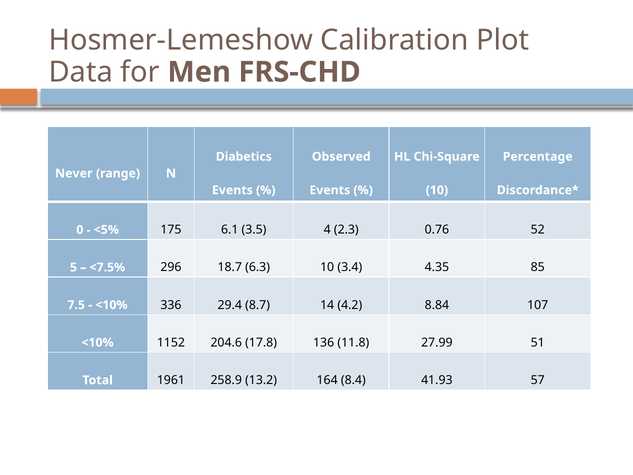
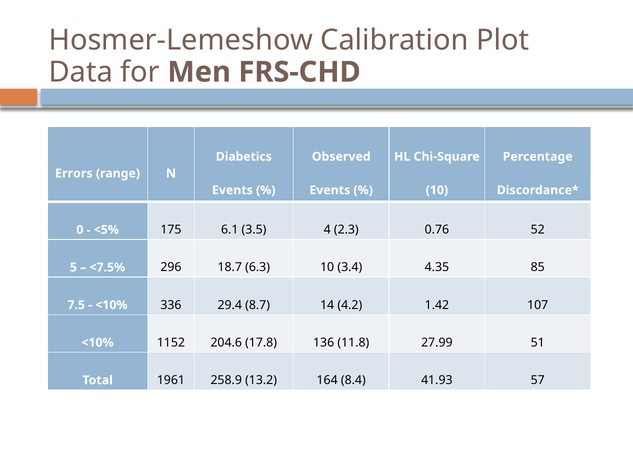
Never: Never -> Errors (74, 173)
8.84: 8.84 -> 1.42 (437, 305)
